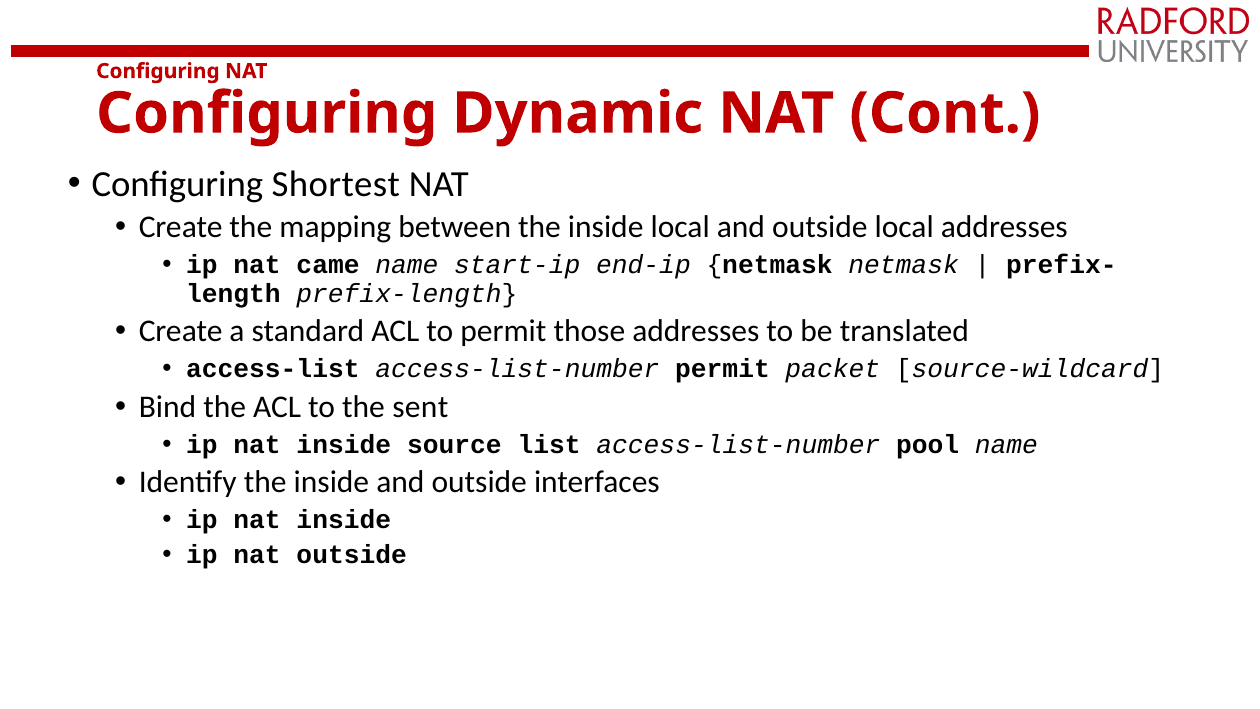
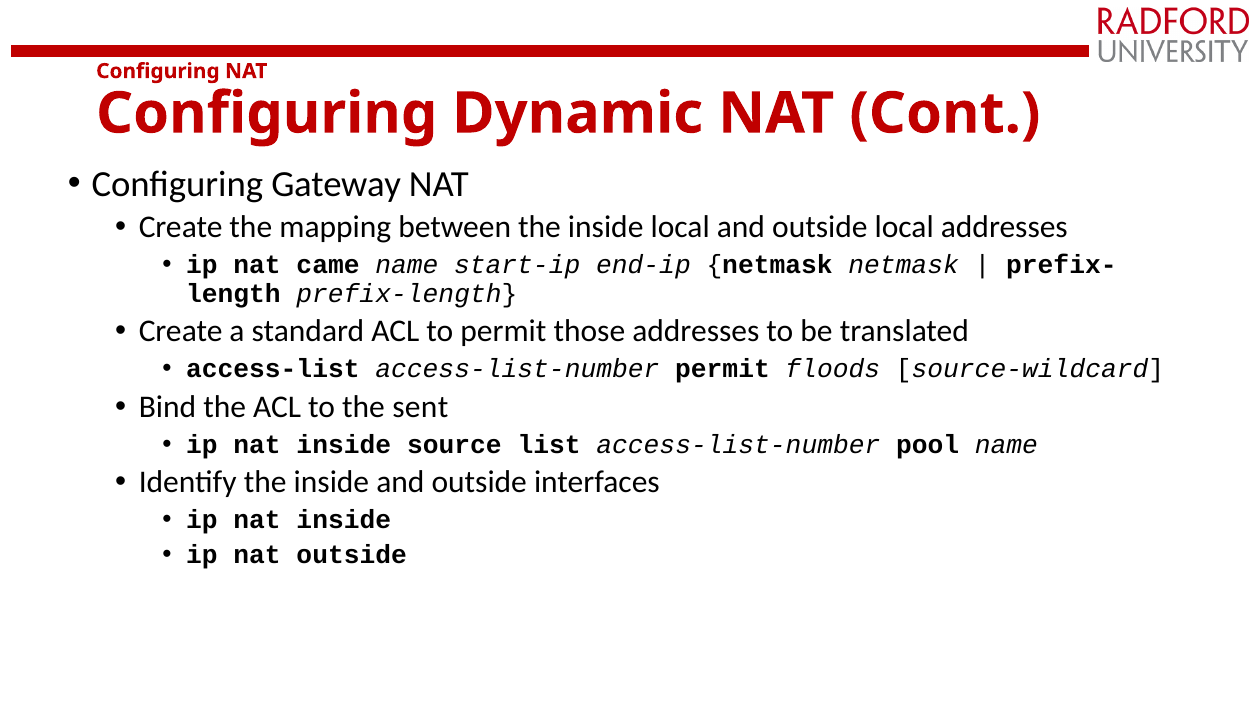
Shortest: Shortest -> Gateway (336, 184)
packet: packet -> floods (833, 369)
